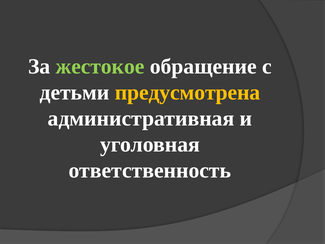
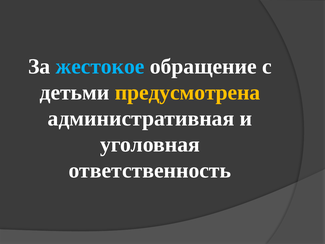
жестокое colour: light green -> light blue (100, 66)
